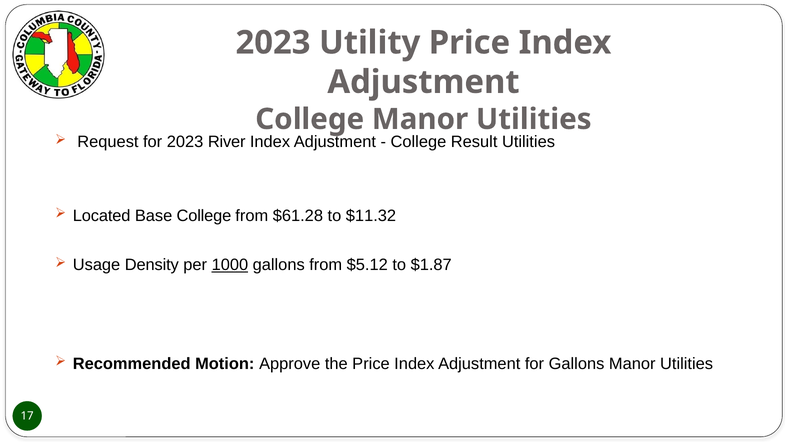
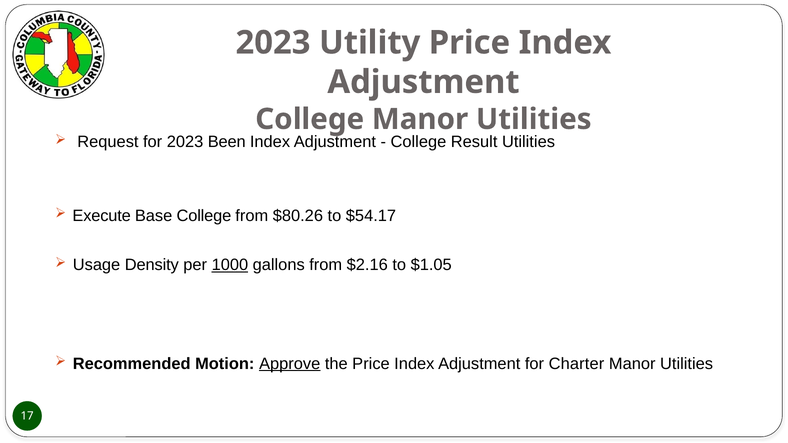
River: River -> Been (227, 142)
Located: Located -> Execute (102, 216)
$61.28: $61.28 -> $80.26 (298, 216)
$11.32: $11.32 -> $54.17 (371, 216)
$5.12: $5.12 -> $2.16 (367, 265)
$1.87: $1.87 -> $1.05 (431, 265)
Approve underline: none -> present (290, 364)
for Gallons: Gallons -> Charter (576, 364)
